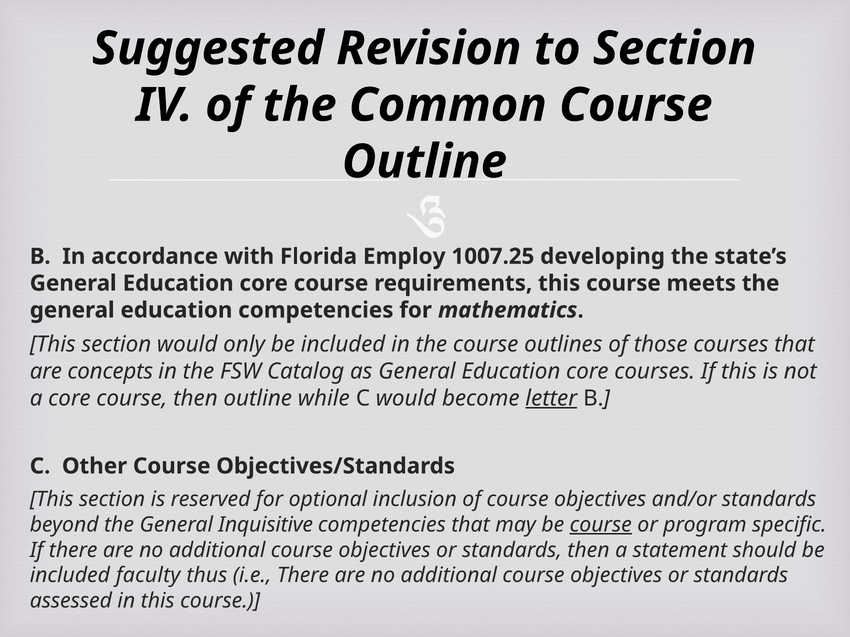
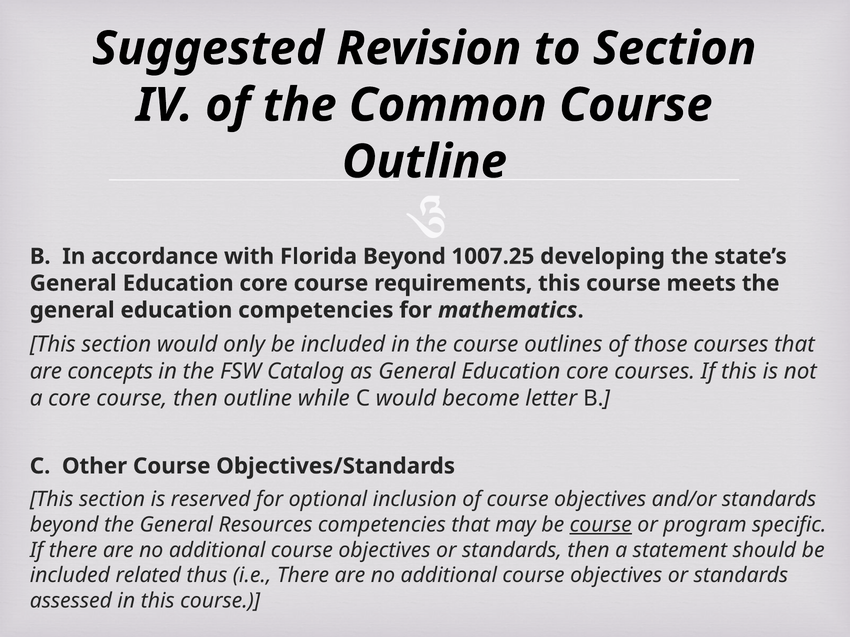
Florida Employ: Employ -> Beyond (404, 257)
letter underline: present -> none (551, 398)
Inquisitive: Inquisitive -> Resources (266, 525)
faculty: faculty -> related (148, 576)
